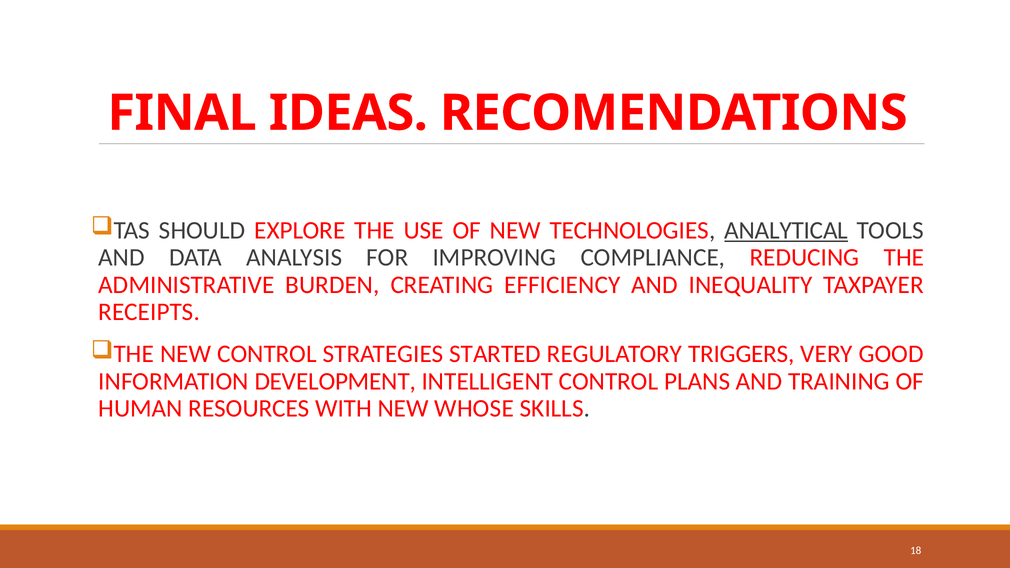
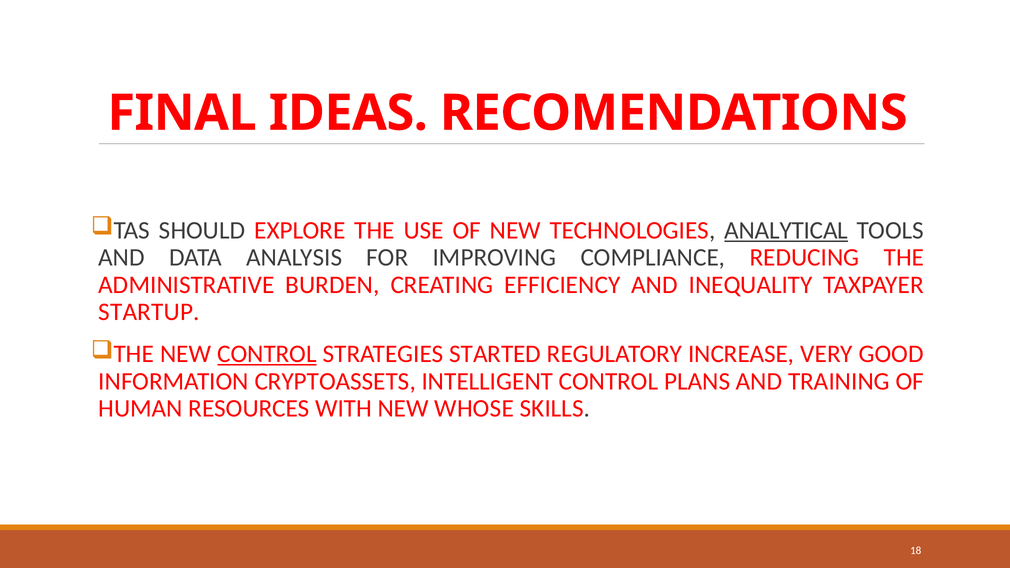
RECEIPTS: RECEIPTS -> STARTUP (149, 312)
CONTROL underline: none -> present (267, 354)
TRIGGERS: TRIGGERS -> INCREASE (741, 354)
DEVELOPMENT: DEVELOPMENT -> CRYPTOASSETS (335, 381)
